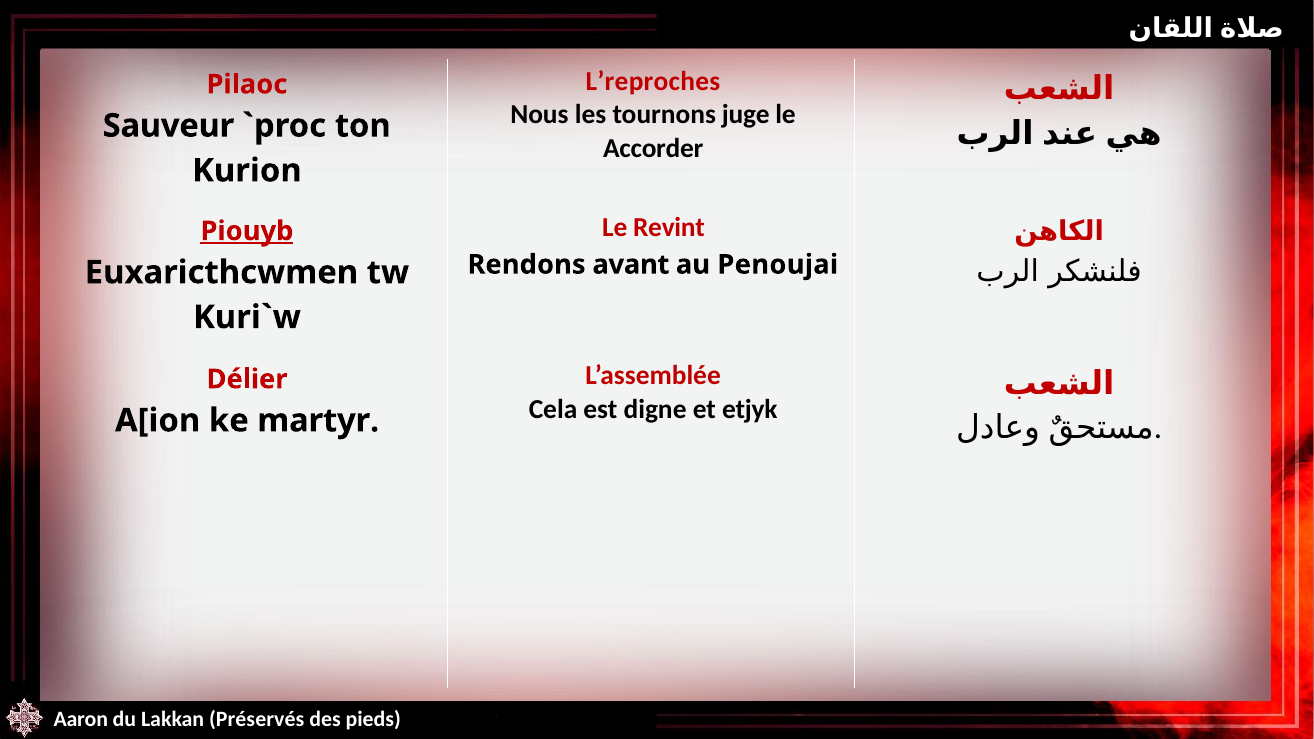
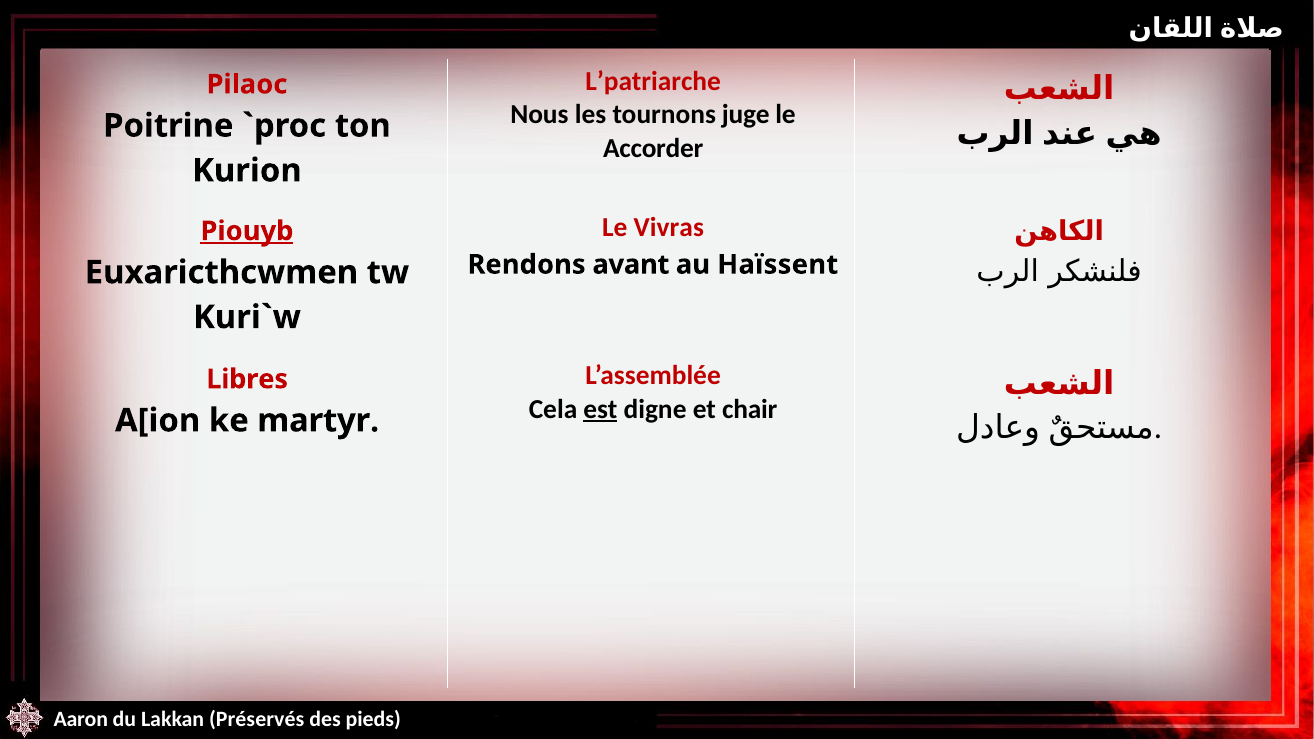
L’reproches: L’reproches -> L’patriarche (653, 81)
Sauveur: Sauveur -> Poitrine (168, 126)
Revint: Revint -> Vivras (669, 228)
Penoujai: Penoujai -> Haïssent (778, 265)
Délier: Délier -> Libres (247, 379)
est underline: none -> present (600, 410)
etjyk: etjyk -> chair (750, 410)
